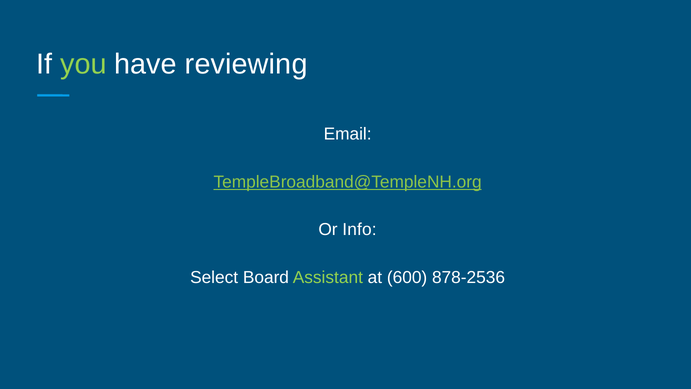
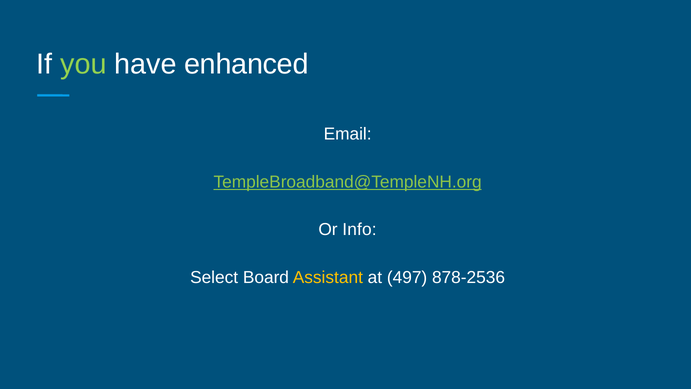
reviewing: reviewing -> enhanced (246, 64)
Assistant colour: light green -> yellow (328, 277)
600: 600 -> 497 (407, 277)
